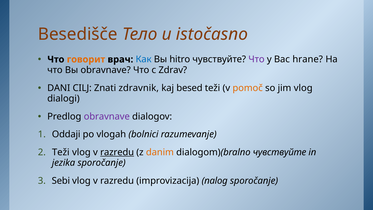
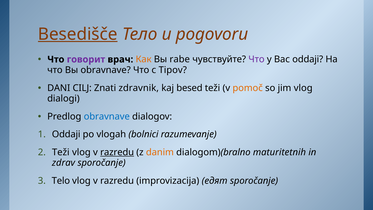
Besedišče underline: none -> present (78, 34)
istočasno: istočasno -> pogovoru (212, 34)
говорит colour: orange -> purple (86, 59)
Как colour: blue -> orange (144, 59)
hitro: hitro -> rabe (180, 59)
Вас hrane: hrane -> oddaji (308, 59)
Zdrav: Zdrav -> Tipov (173, 70)
obravnave colour: purple -> blue (107, 116)
dialogom)(bralno чувствуйте: чувствуйте -> maturitetnih (279, 152)
jezika: jezika -> zdrav (63, 163)
Sebi: Sebi -> Telo (61, 181)
nalog: nalog -> едят (215, 181)
